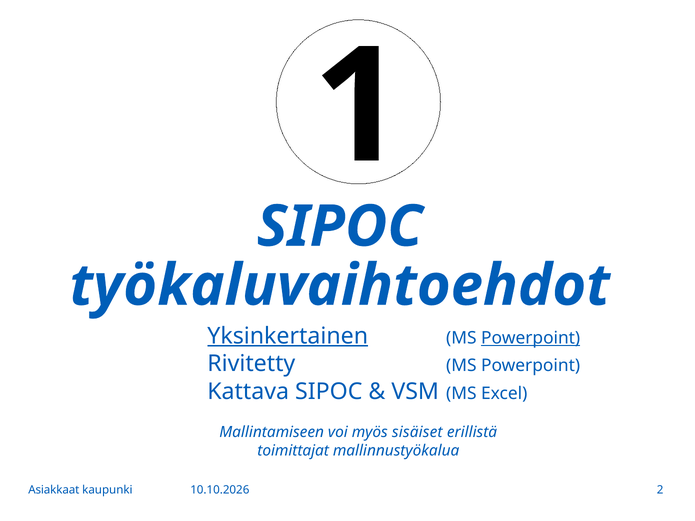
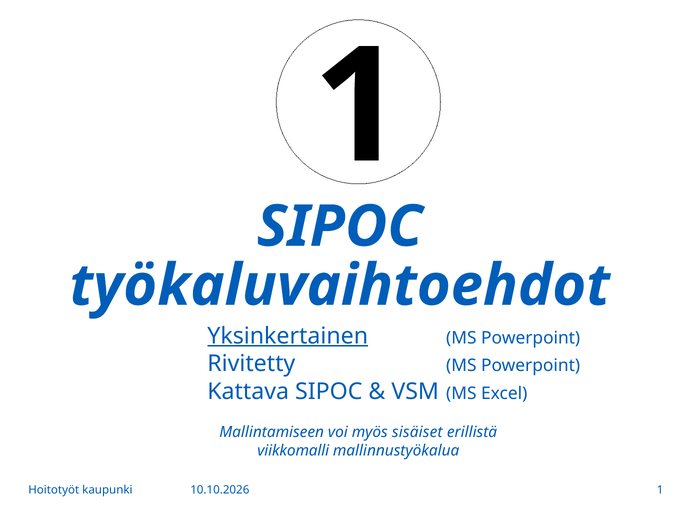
Powerpoint underline: present -> none (531, 338)
toimittajat: toimittajat -> viikkomalli (293, 451)
Asiakkaat: Asiakkaat -> Hoitotyöt (54, 490)
kaupunki 2: 2 -> 1 (660, 490)
